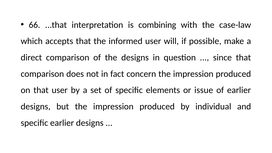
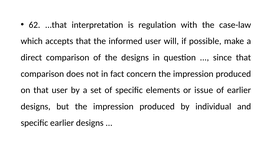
66: 66 -> 62 (34, 25)
combining: combining -> regulation (157, 25)
